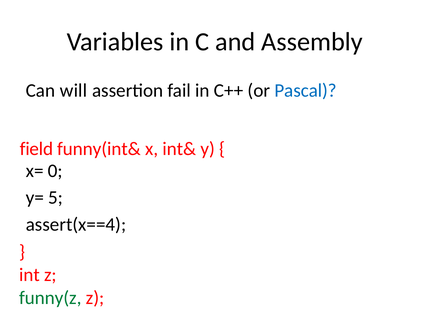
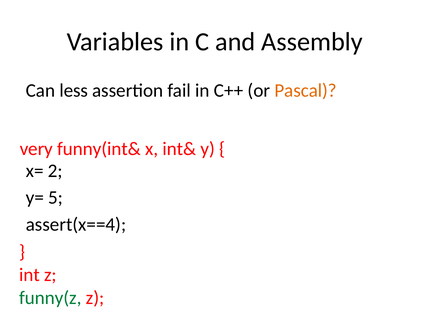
will: will -> less (74, 90)
Pascal colour: blue -> orange (306, 90)
field: field -> very (36, 149)
0: 0 -> 2 (55, 171)
